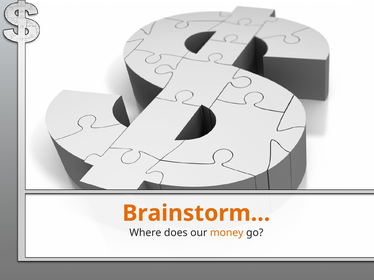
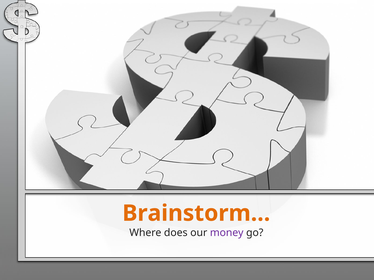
money colour: orange -> purple (227, 233)
